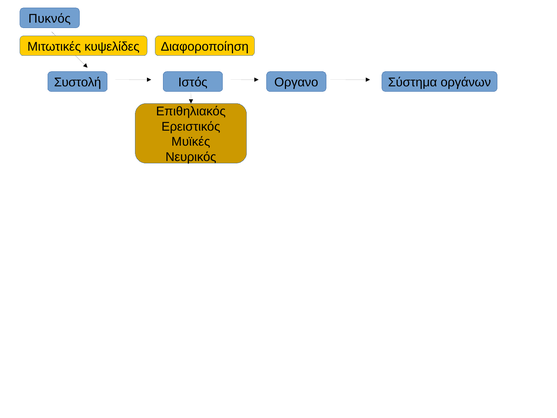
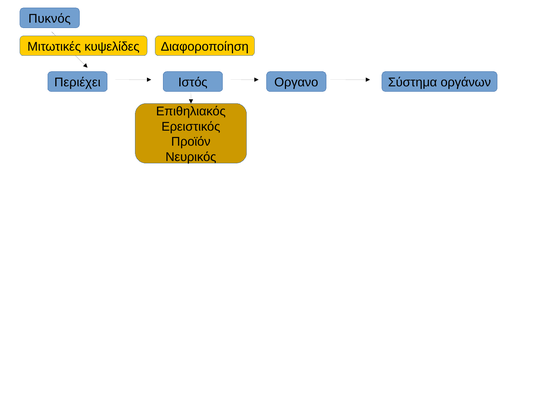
Συστολή: Συστολή -> Περιέχει (77, 82)
Μυϊκές: Μυϊκές -> Προϊόν (191, 142)
